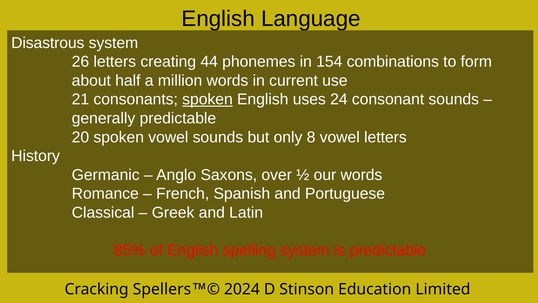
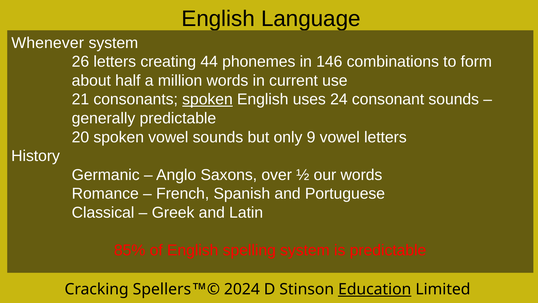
Disastrous: Disastrous -> Whenever (48, 43)
154: 154 -> 146 (329, 62)
8: 8 -> 9 (311, 137)
Education underline: none -> present (375, 289)
